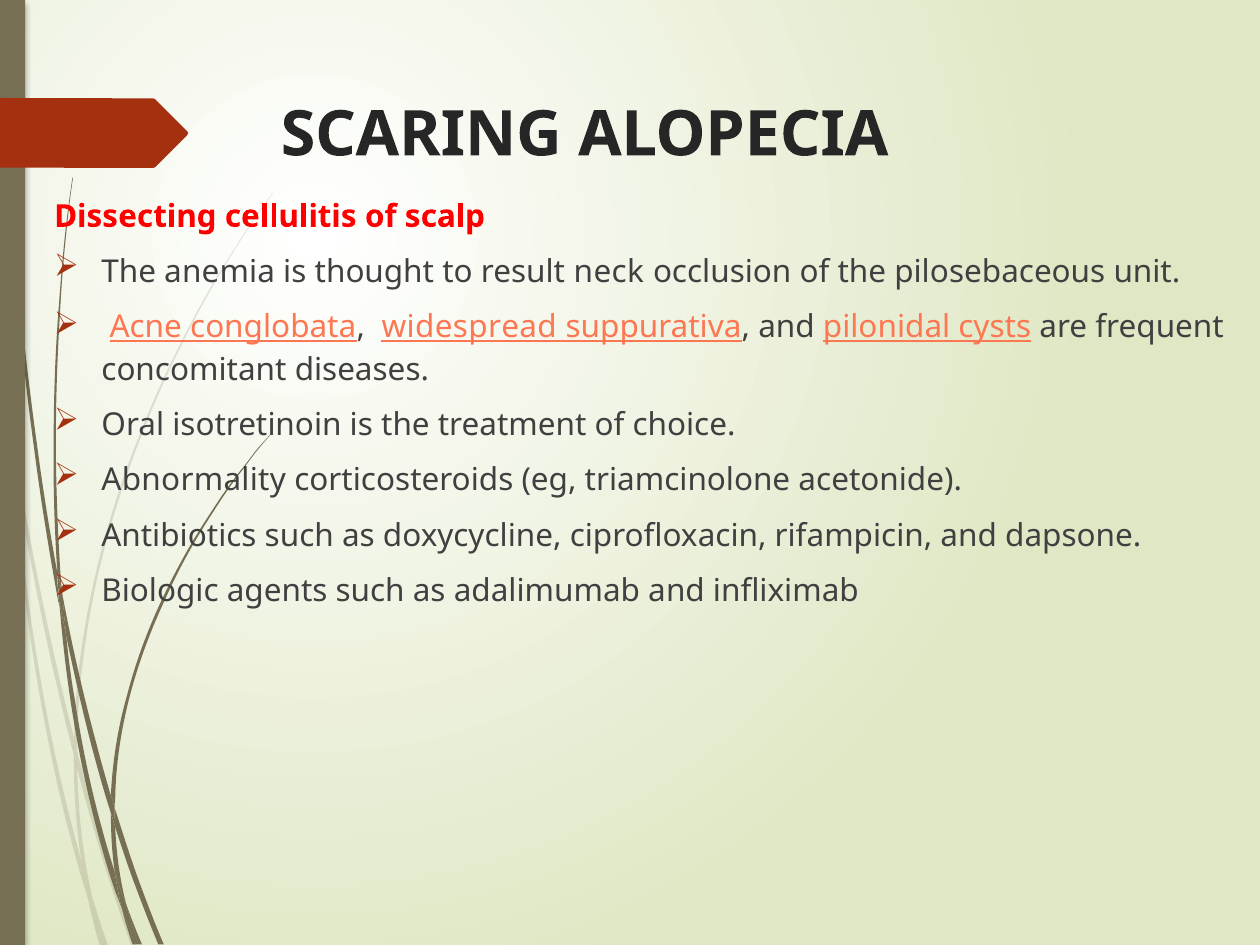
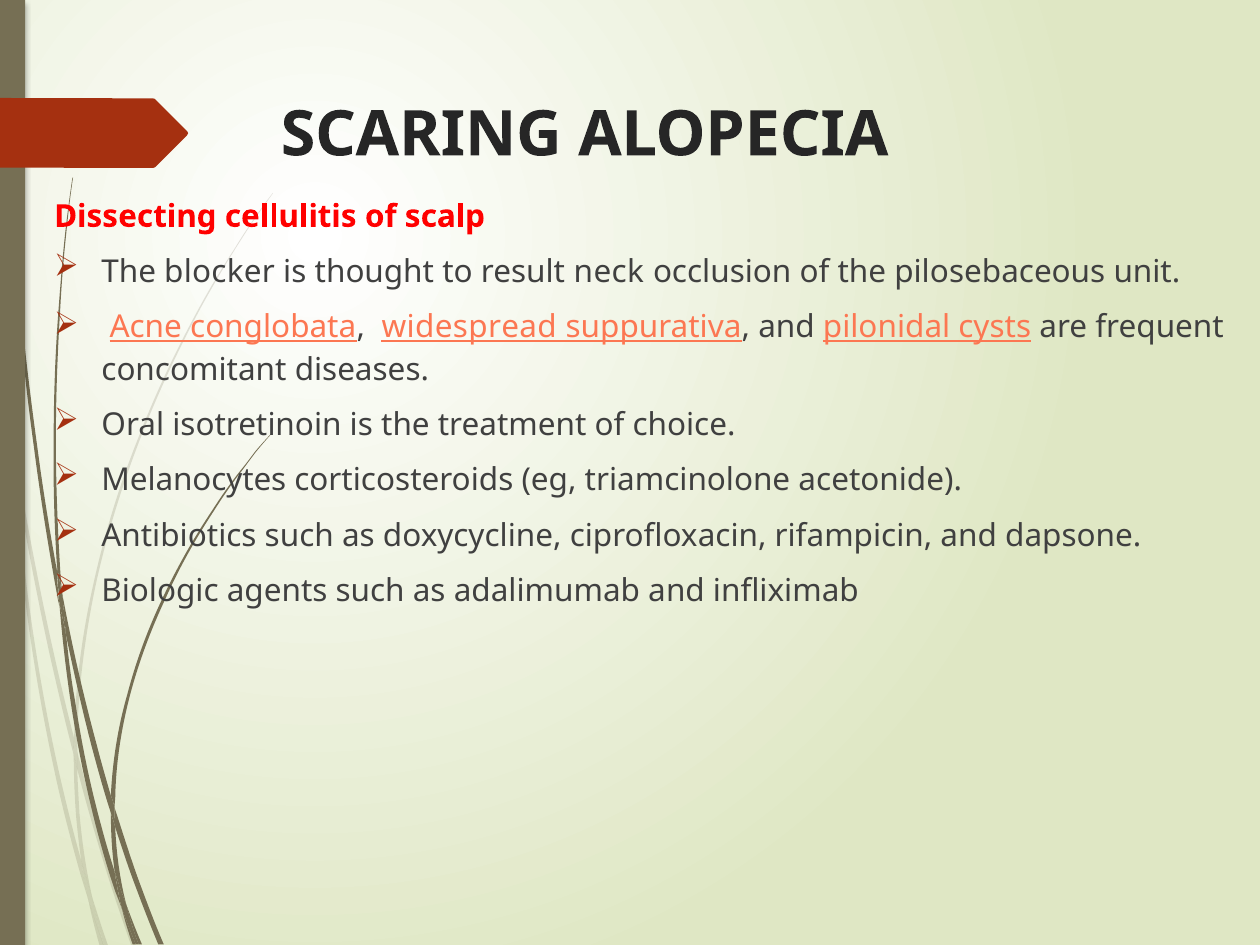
anemia: anemia -> blocker (220, 272)
Abnormality: Abnormality -> Melanocytes (194, 481)
